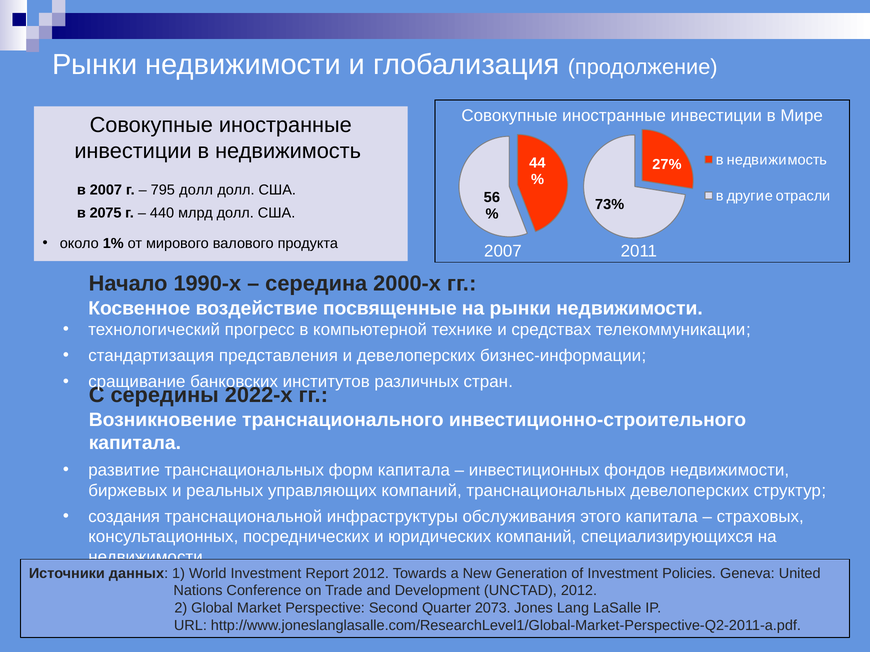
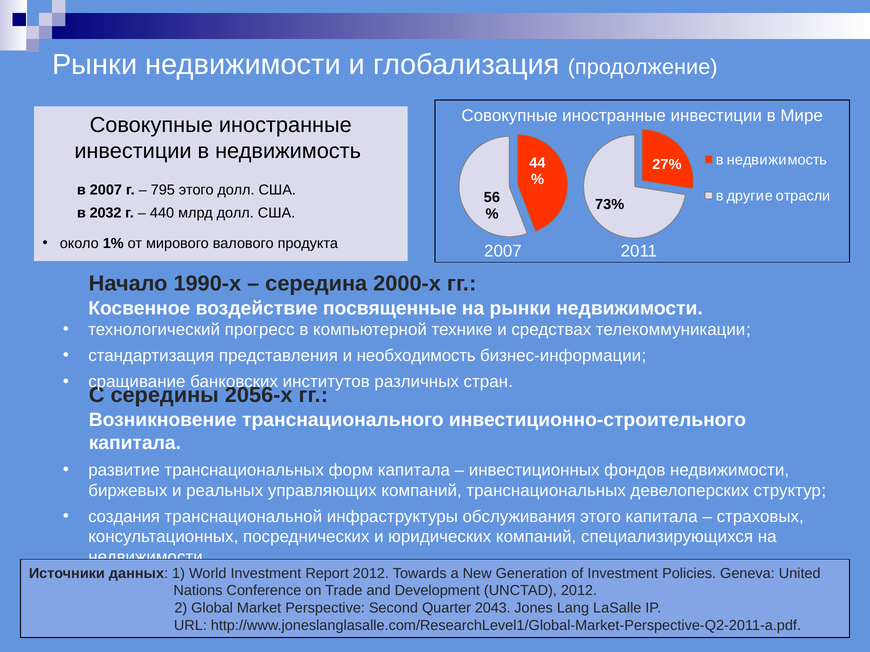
795 долл: долл -> этого (196, 190)
2075: 2075 -> 2032 (106, 213)
и девелоперских: девелоперских -> необходимость (416, 356)
2022-х: 2022-х -> 2056-х (259, 396)
2073: 2073 -> 2043 (493, 608)
